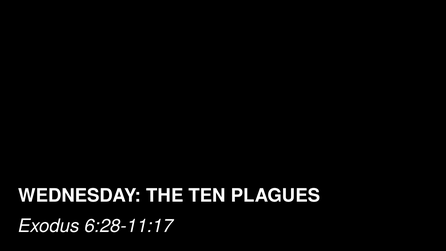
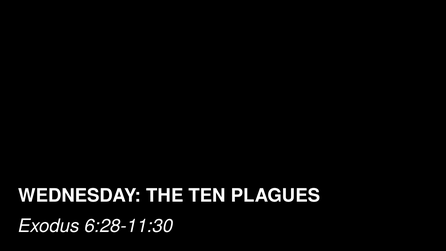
6:28-11:17: 6:28-11:17 -> 6:28-11:30 (129, 226)
